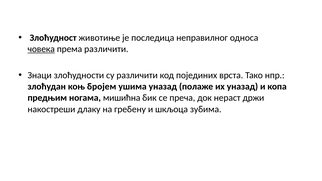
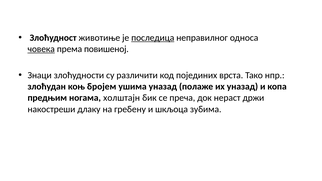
последица underline: none -> present (153, 38)
према различити: различити -> повишеној (106, 49)
мишићна: мишићна -> холштајн (122, 98)
